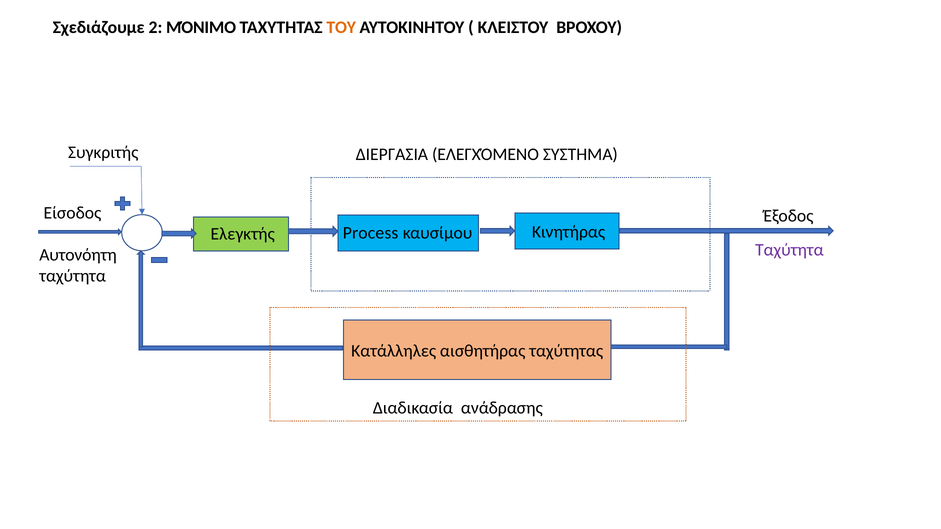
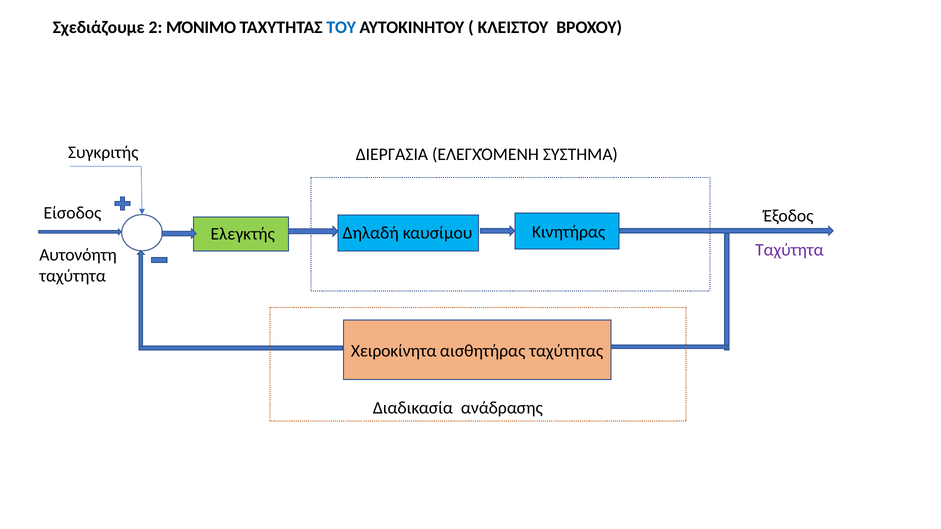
ΤΟΥ colour: orange -> blue (341, 28)
ΕΛΕΓΧΌΜΕΝΟ: ΕΛΕΓΧΌΜΕΝΟ -> ΕΛΕΓΧΌΜΕΝΗ (485, 155)
Process: Process -> Δηλαδή (371, 233)
Κατάλληλες: Κατάλληλες -> Χειροκίνητα (394, 351)
